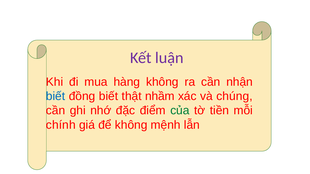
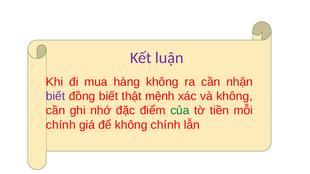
biết colour: blue -> purple (56, 96)
nhầm: nhầm -> mệnh (160, 96)
và chúng: chúng -> không (235, 96)
không mệnh: mệnh -> chính (166, 125)
